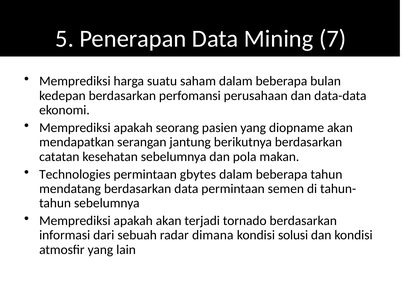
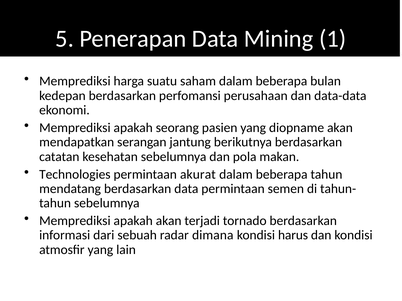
7: 7 -> 1 (333, 39)
gbytes: gbytes -> akurat (198, 175)
solusi: solusi -> harus (293, 236)
